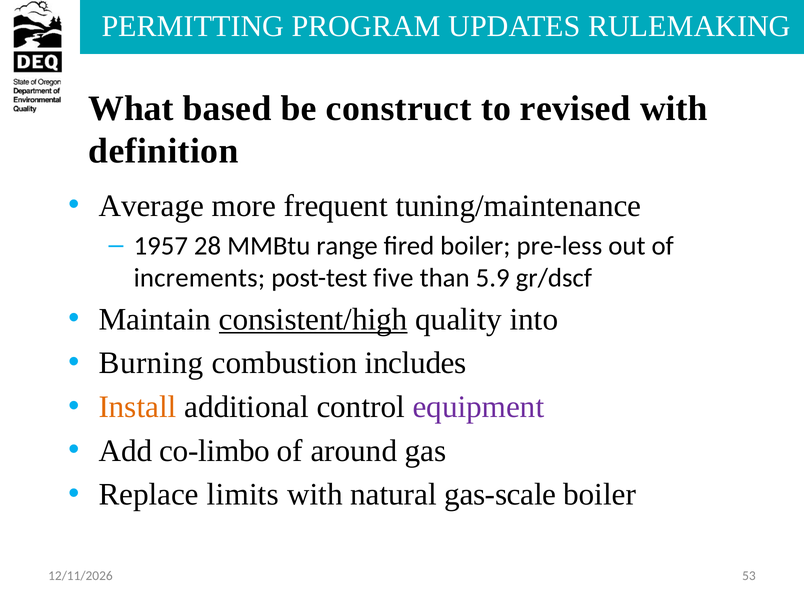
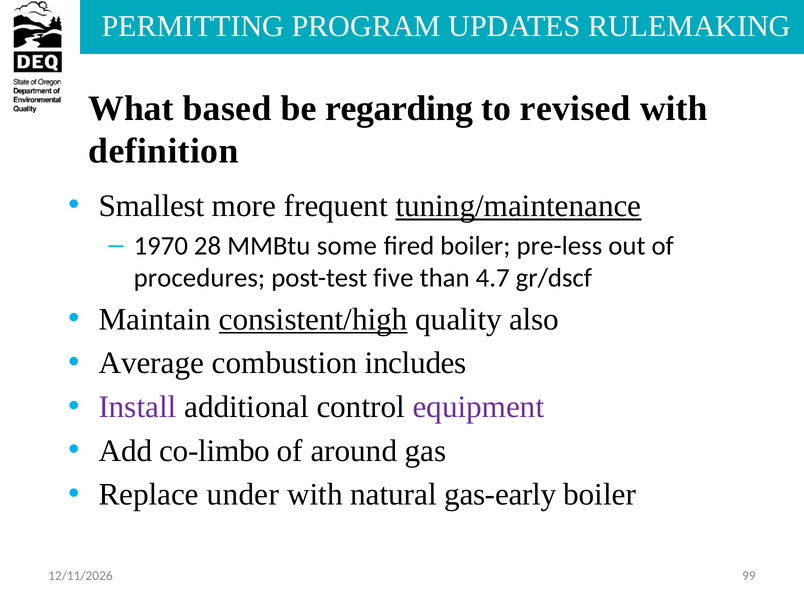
construct: construct -> regarding (399, 108)
Average: Average -> Smallest (151, 206)
tuning/maintenance underline: none -> present (518, 206)
1957: 1957 -> 1970 (161, 246)
range: range -> some (347, 246)
increments: increments -> procedures (199, 278)
5.9: 5.9 -> 4.7 (493, 278)
into: into -> also (534, 319)
Burning: Burning -> Average (151, 363)
Install colour: orange -> purple (137, 407)
limits: limits -> under (243, 495)
gas-scale: gas-scale -> gas-early (500, 495)
53: 53 -> 99 (749, 576)
